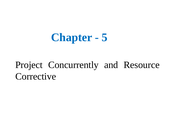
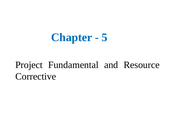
Concurrently: Concurrently -> Fundamental (73, 65)
